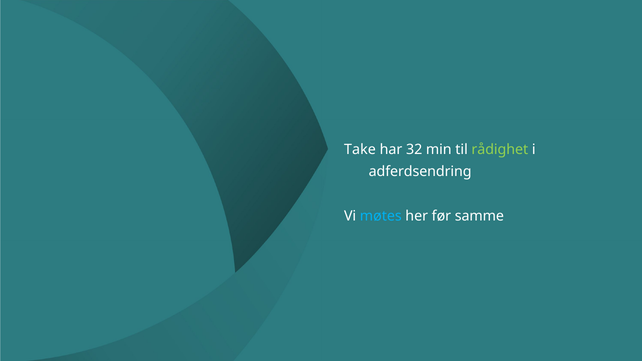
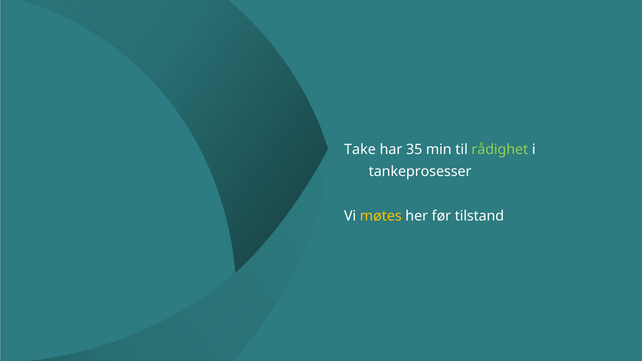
32: 32 -> 35 (414, 149)
adferdsendring: adferdsendring -> tankeprosesser (420, 172)
møtes colour: light blue -> yellow (381, 216)
samme: samme -> tilstand (479, 216)
